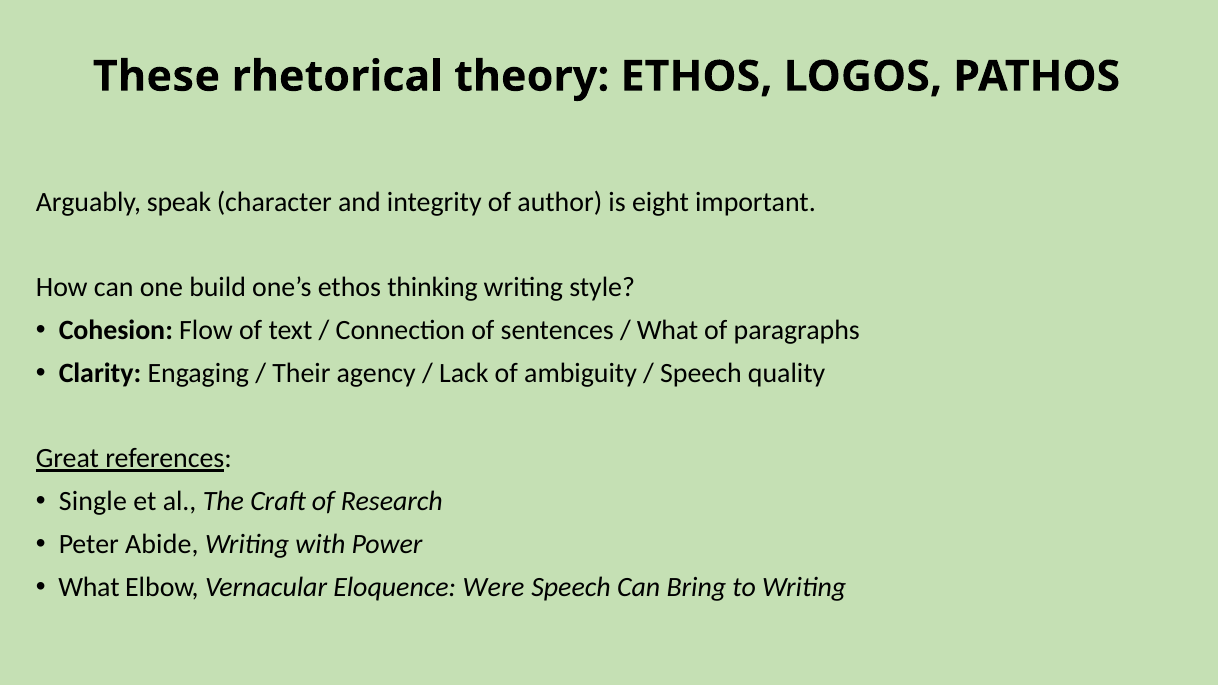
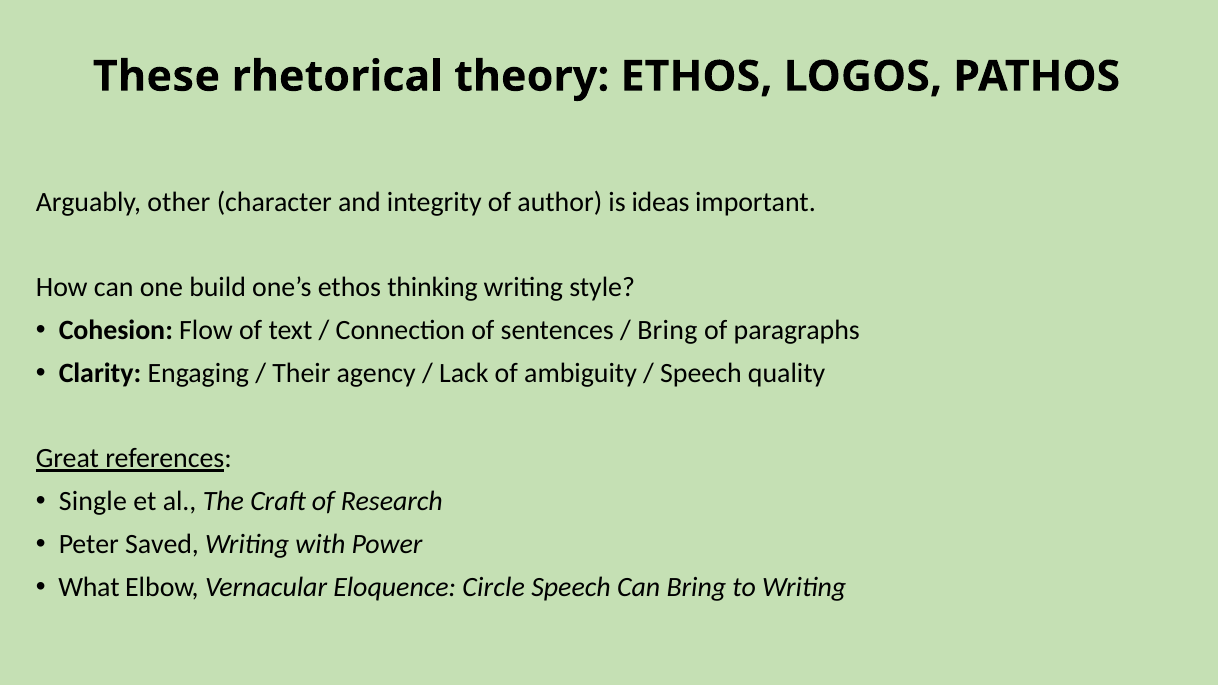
speak: speak -> other (179, 202)
eight: eight -> ideas (661, 202)
What: What -> Bring (667, 330)
Abide: Abide -> Saved (162, 544)
Were: Were -> Circle (494, 587)
